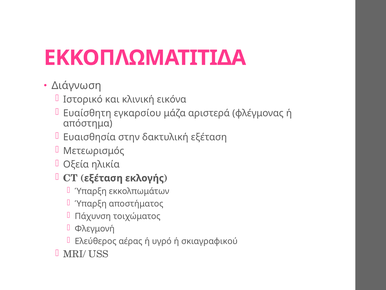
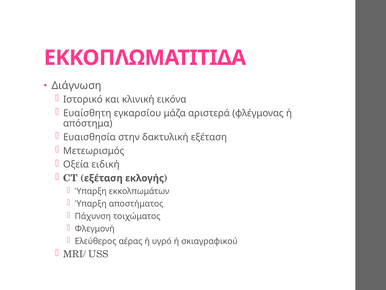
ηλικία: ηλικία -> ειδική (105, 164)
